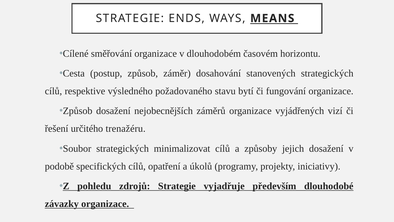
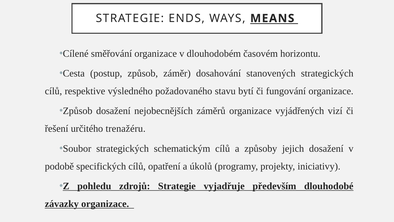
minimalizovat: minimalizovat -> schematickým (182, 148)
